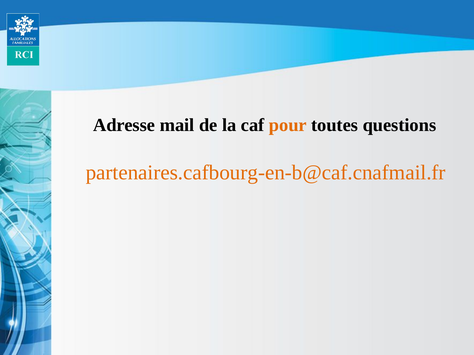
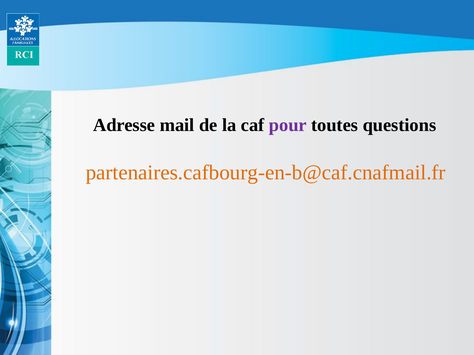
pour colour: orange -> purple (288, 125)
